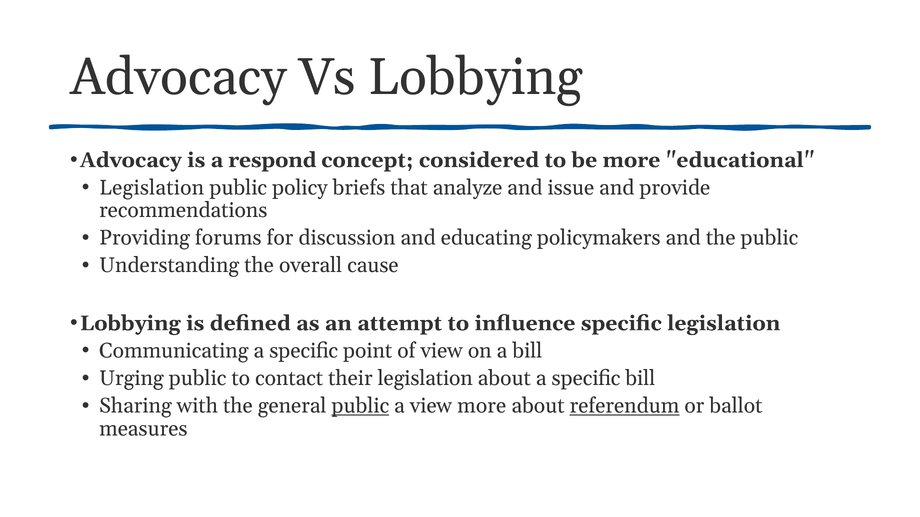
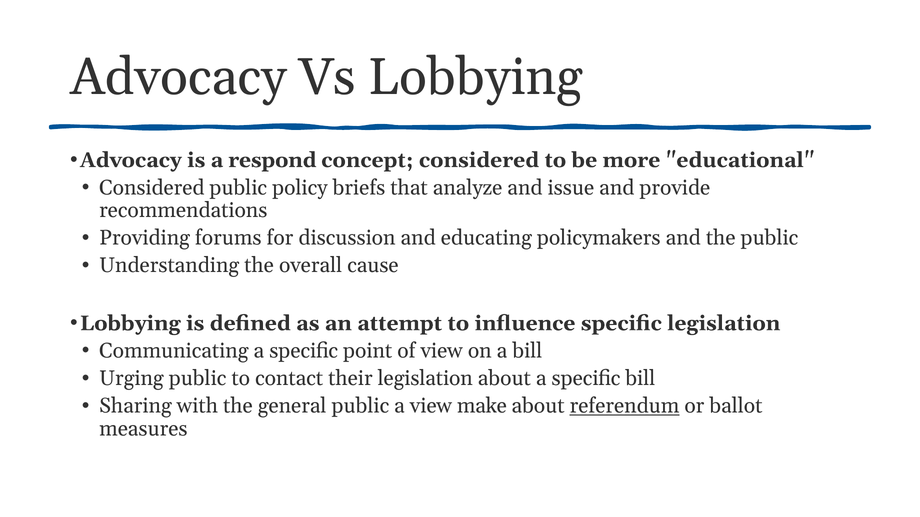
Legislation: Legislation -> Considered (152, 188)
public underline: present -> none (360, 406)
view more: more -> make (482, 406)
